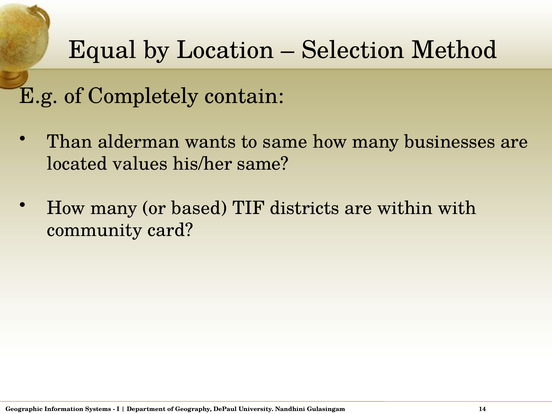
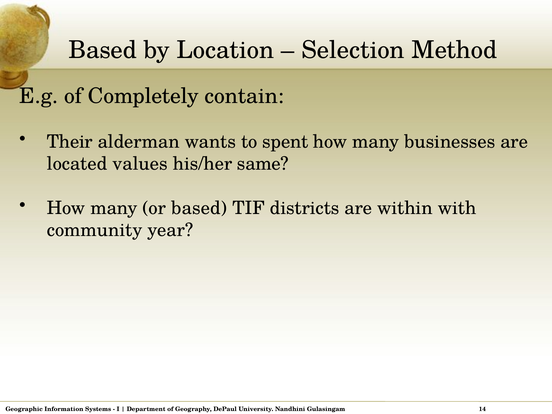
Equal: Equal -> Based (103, 50)
Than: Than -> Their (70, 142)
to same: same -> spent (285, 142)
card: card -> year (170, 230)
